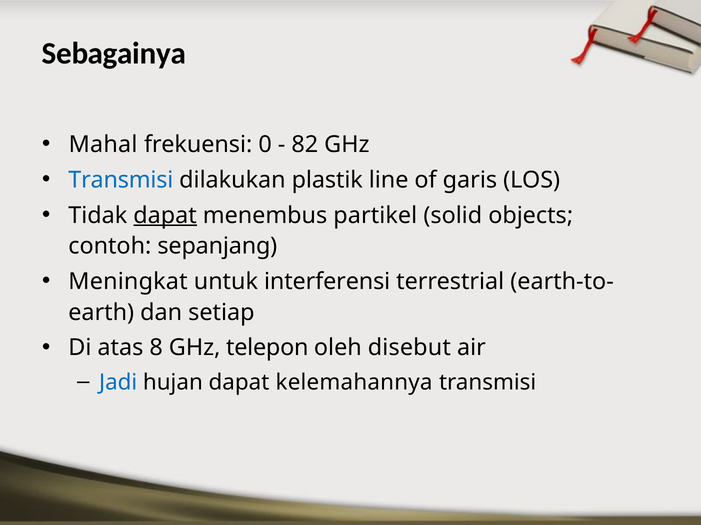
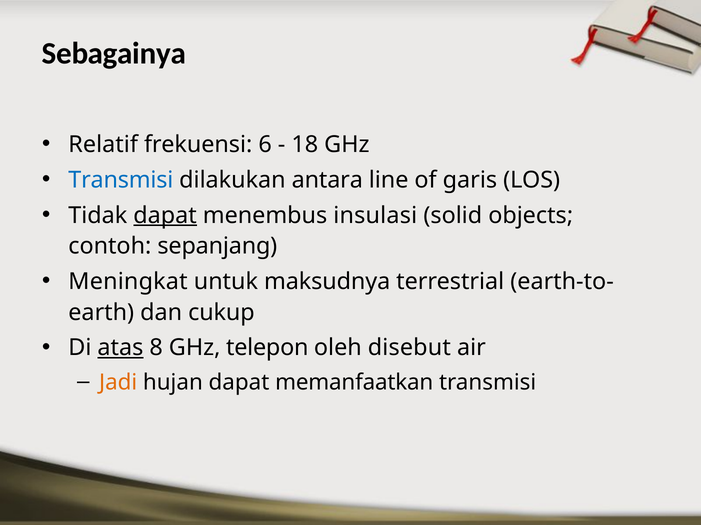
Mahal: Mahal -> Relatif (103, 145)
0: 0 -> 6 (265, 145)
82: 82 -> 18 (305, 145)
plastik: plastik -> antara (327, 180)
partikel: partikel -> insulasi (375, 216)
interferensi: interferensi -> maksudnya (327, 282)
setiap: setiap -> cukup (221, 313)
atas underline: none -> present (120, 348)
Jadi colour: blue -> orange (118, 383)
kelemahannya: kelemahannya -> memanfaatkan (354, 383)
